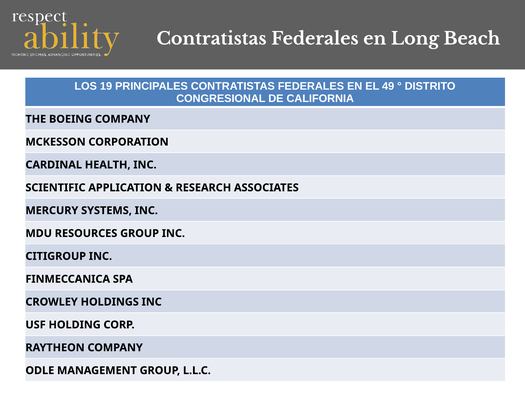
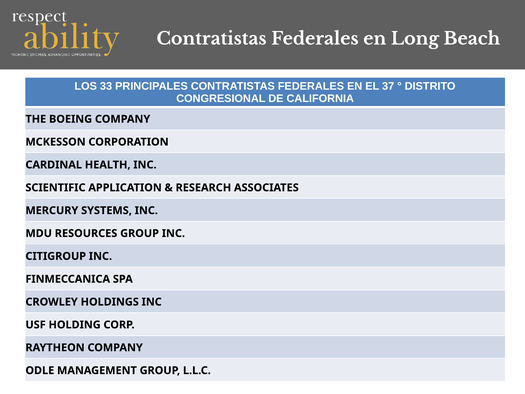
19: 19 -> 33 (106, 86)
49: 49 -> 37 (388, 86)
